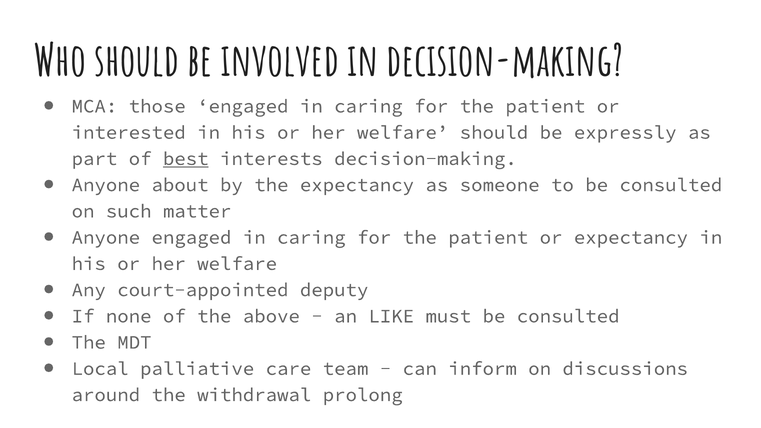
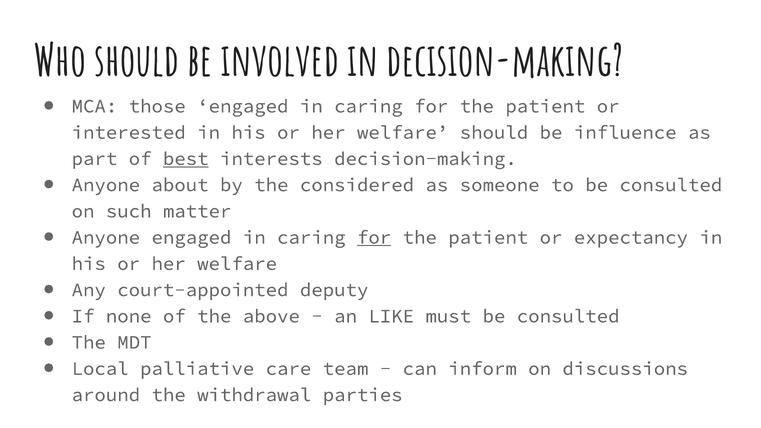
expressly: expressly -> influence (625, 132)
the expectancy: expectancy -> considered (357, 185)
for underline: none -> present (374, 237)
prolong: prolong -> parties (363, 395)
